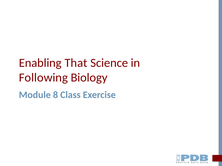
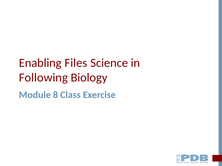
That: That -> Files (76, 63)
